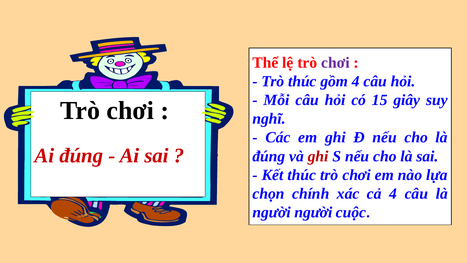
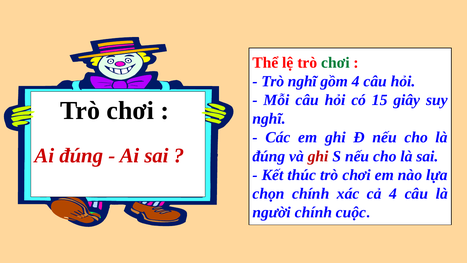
chơi colour: purple -> green (335, 63)
Trò thúc: thúc -> nghĩ (302, 81)
người người: người -> chính (313, 212)
